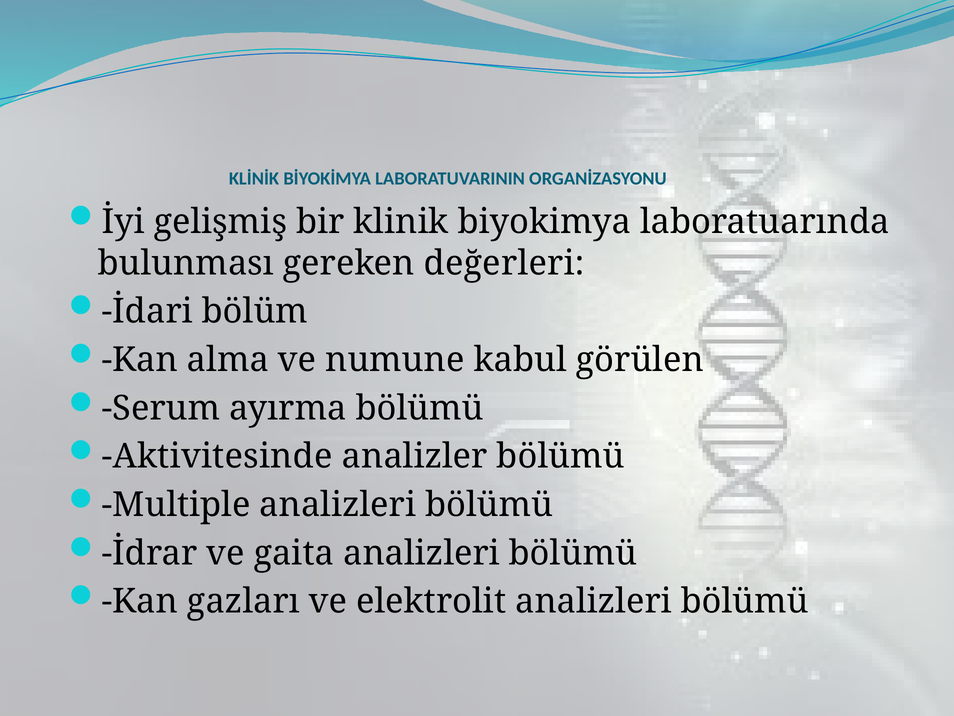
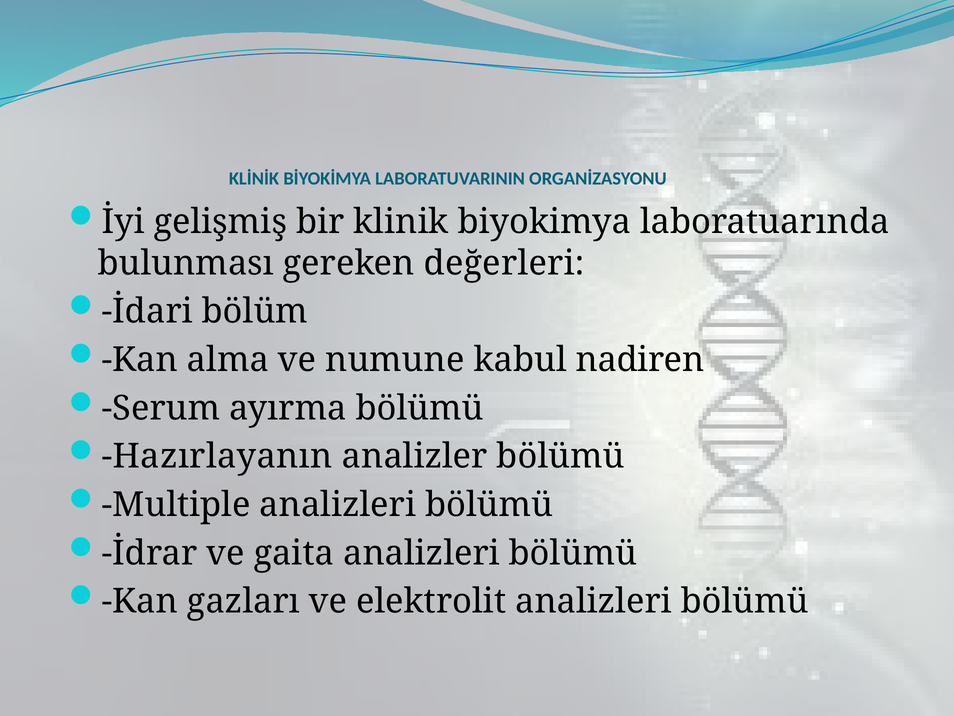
görülen: görülen -> nadiren (640, 360)
Aktivitesinde: Aktivitesinde -> Hazırlayanın (217, 456)
